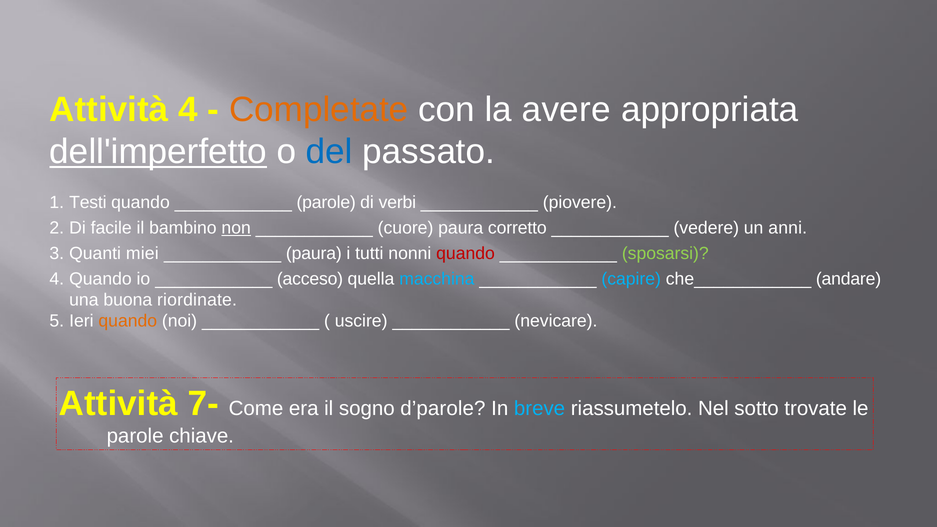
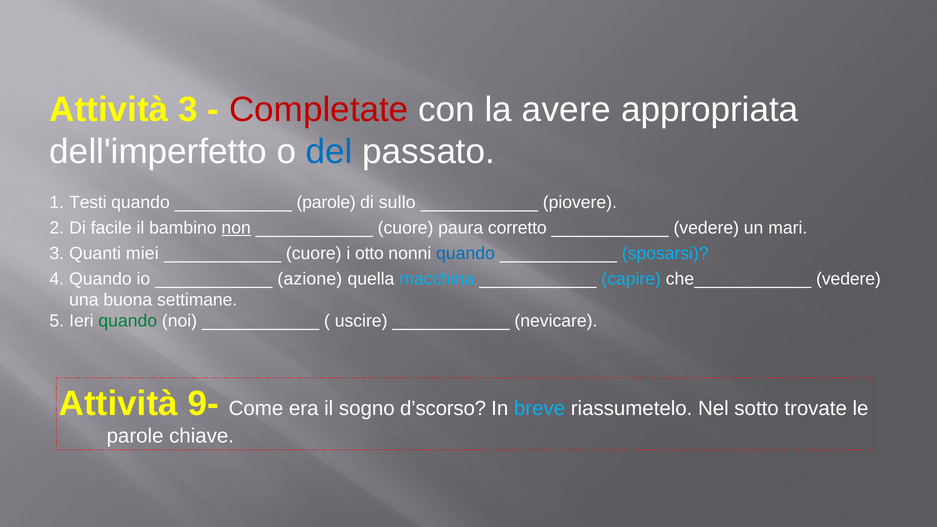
Attività 4: 4 -> 3 (188, 110)
Completate colour: orange -> red (319, 110)
dell'imperfetto underline: present -> none (158, 152)
verbi: verbi -> sullo (397, 202)
anni: anni -> mari (788, 228)
paura: paura -> cuore (314, 253)
tutti: tutti -> otto (369, 253)
quando colour: red -> blue (466, 253)
sposarsi colour: light green -> light blue (665, 253)
acceso: acceso -> azione (310, 279)
che____________ andare: andare -> vedere (849, 279)
riordinate: riordinate -> settimane (197, 300)
quando colour: orange -> green (128, 321)
7-: 7- -> 9- (203, 404)
d’parole: d’parole -> d’scorso (443, 409)
